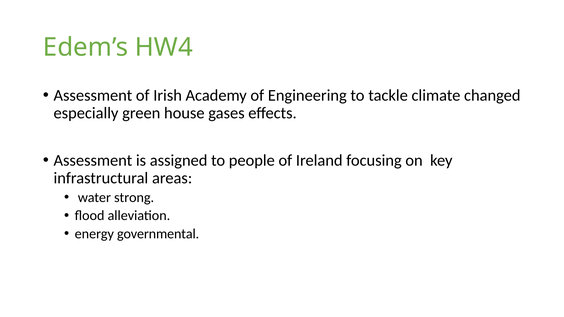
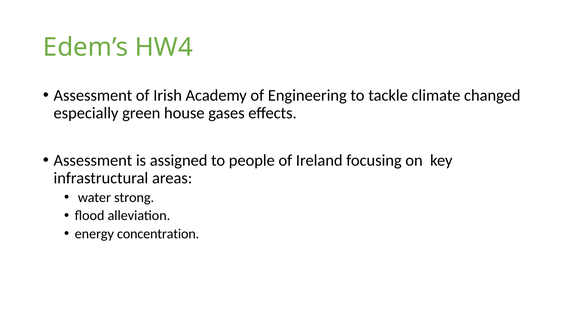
governmental: governmental -> concentration (158, 234)
